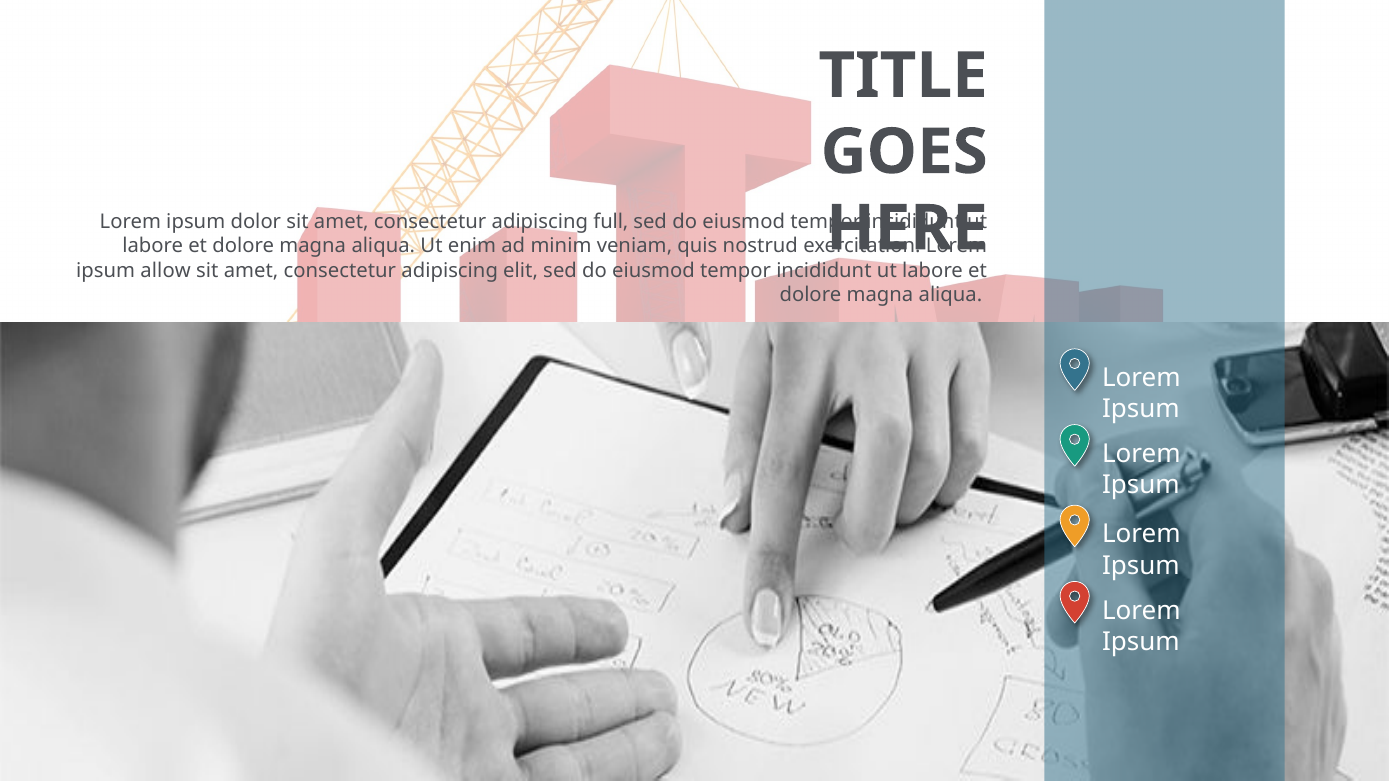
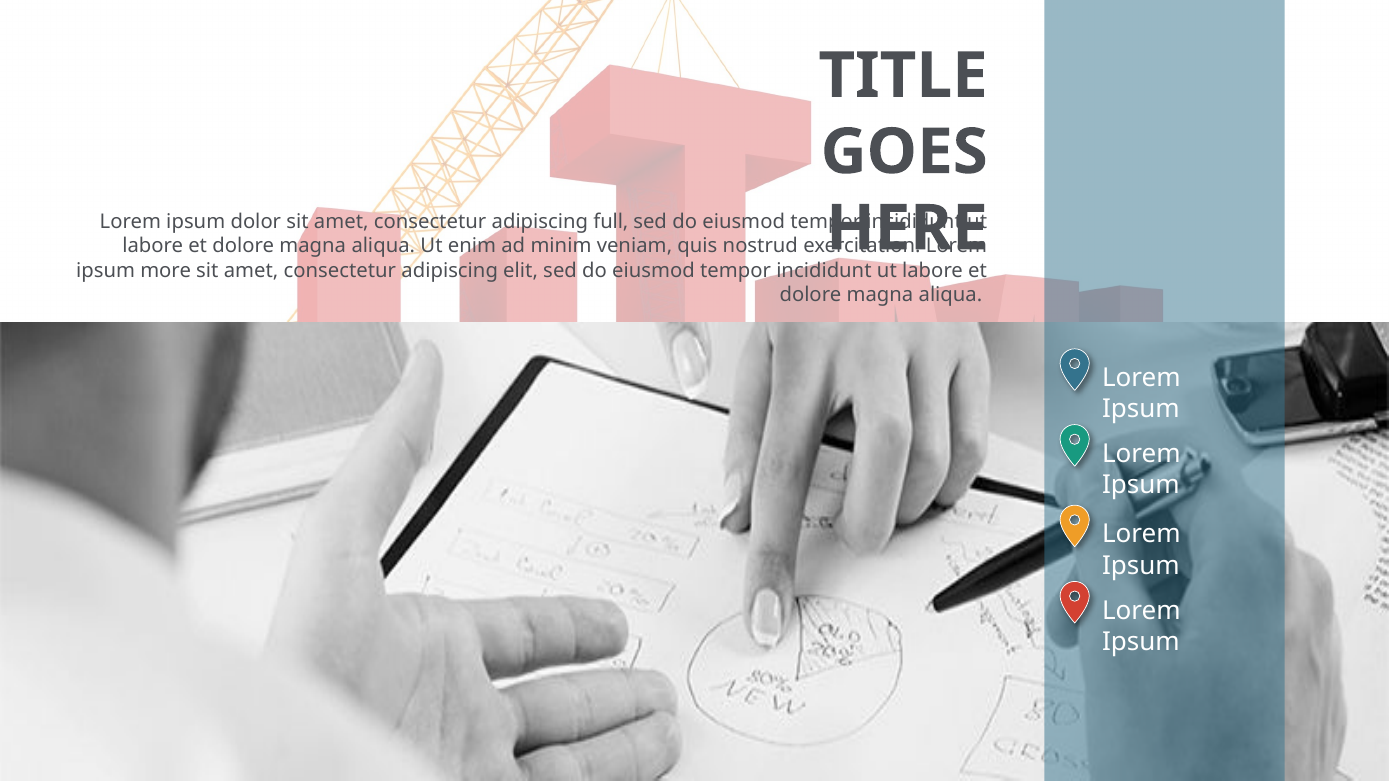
allow: allow -> more (166, 270)
